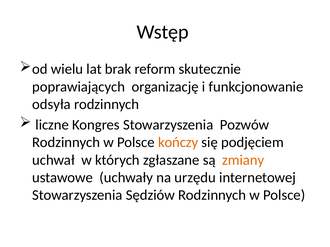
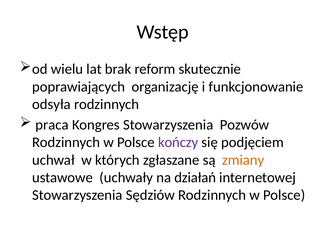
liczne: liczne -> praca (52, 125)
kończy colour: orange -> purple (178, 143)
urzędu: urzędu -> działań (195, 178)
